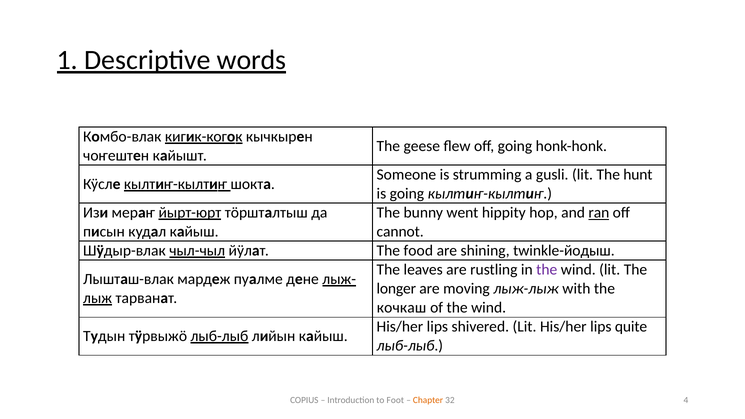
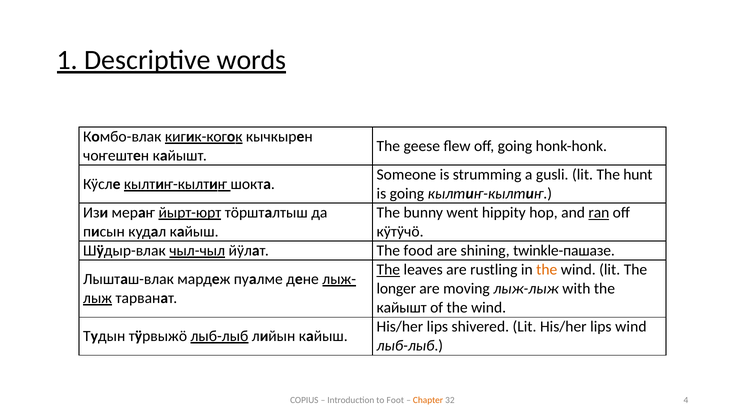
cannot: cannot -> кӱтӱчӧ (400, 232)
twinkle-йодыш: twinkle-йодыш -> twinkle-пашазе (564, 251)
The underline: none -> present (388, 270)
the colour: purple -> orange (547, 270)
кочкаш: кочкаш -> кайышт (402, 308)
lips quite: quite -> wind (631, 327)
